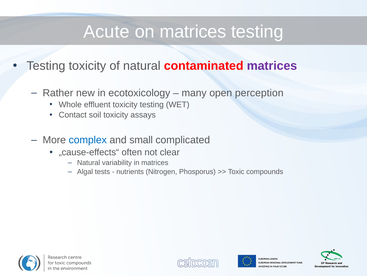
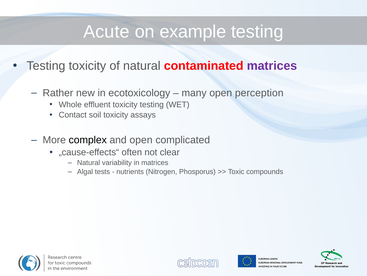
on matrices: matrices -> example (193, 32)
complex colour: blue -> black (88, 140)
and small: small -> open (141, 140)
